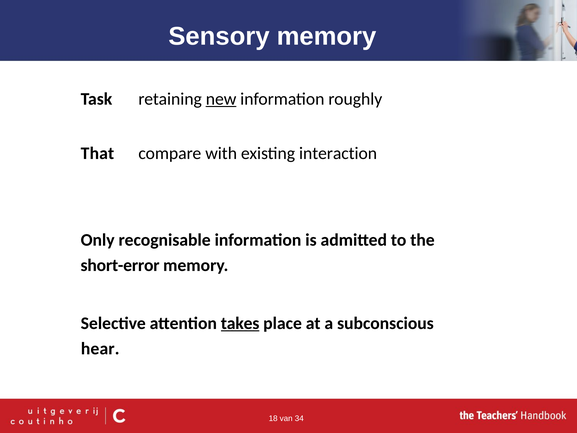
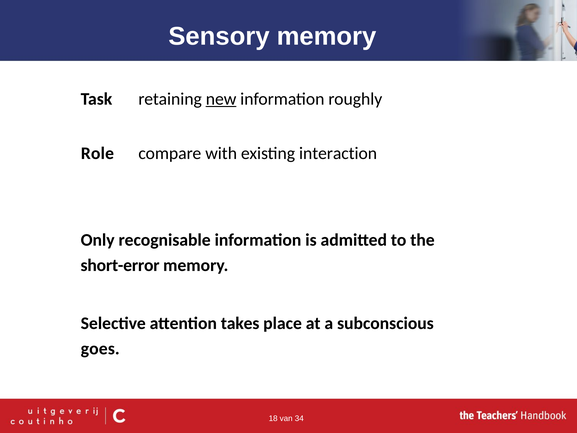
That: That -> Role (97, 153)
takes underline: present -> none (240, 323)
hear: hear -> goes (100, 348)
